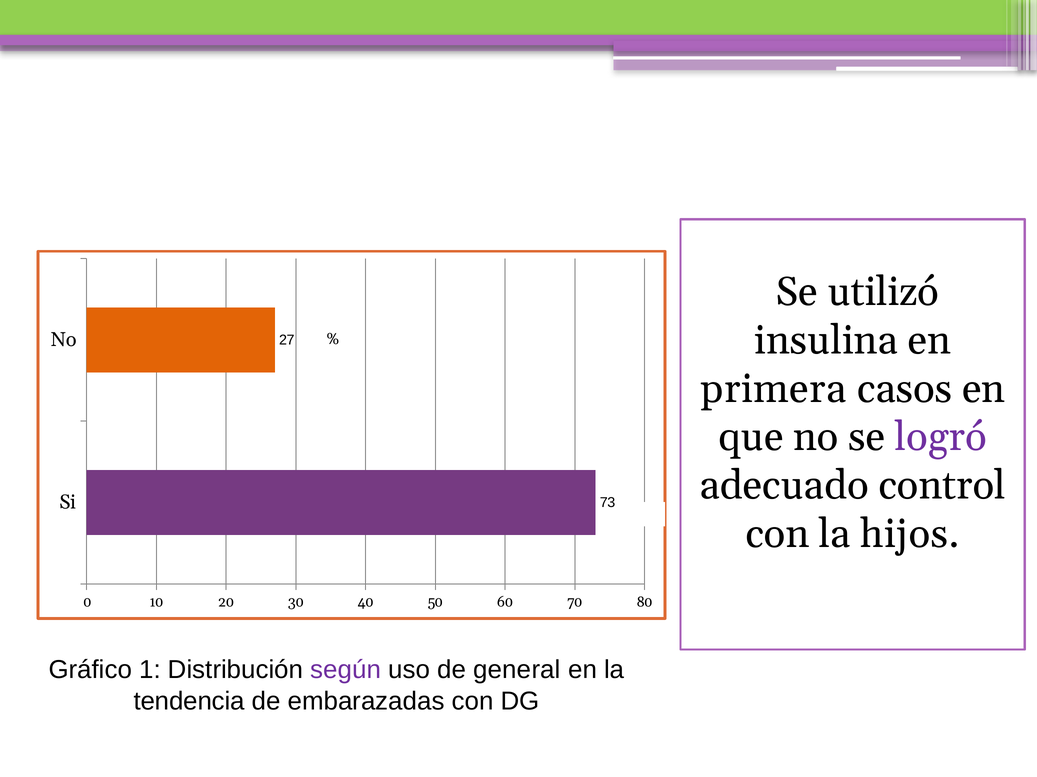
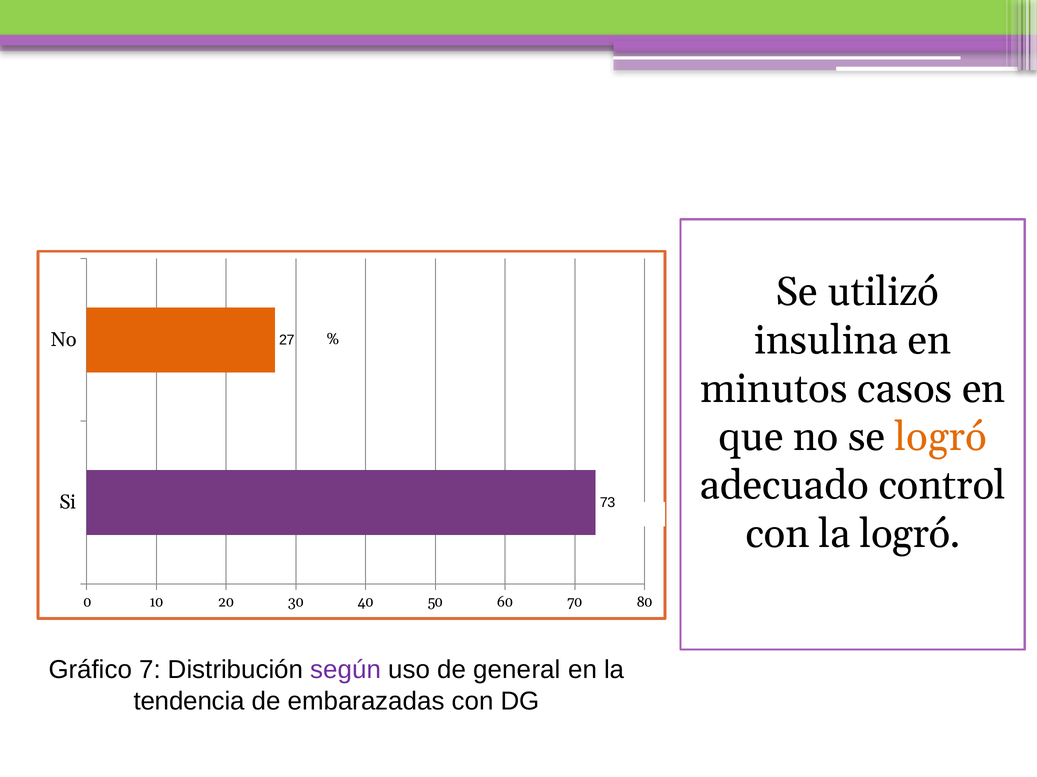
primera: primera -> minutos (774, 389)
logró colour: purple -> orange (941, 438)
la hijos: hijos -> logró (910, 534)
1: 1 -> 7 (150, 671)
